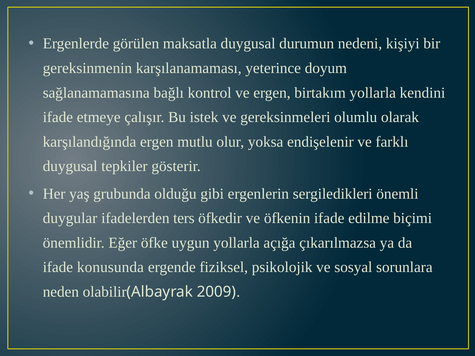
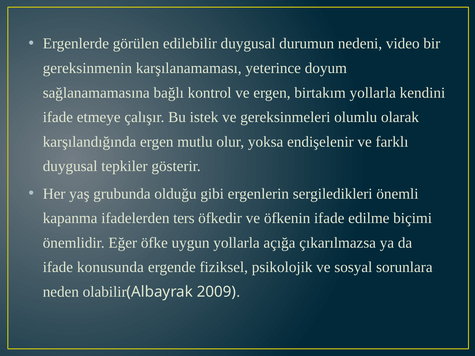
maksatla: maksatla -> edilebilir (190, 44)
kişiyi: kişiyi -> video (403, 44)
duygular: duygular -> kapanma (70, 218)
